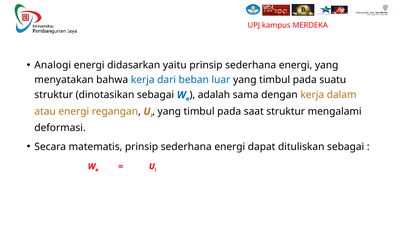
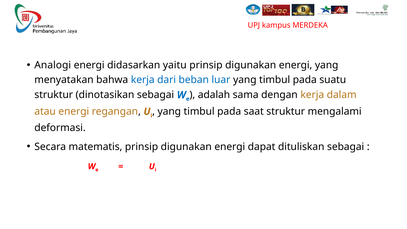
sederhana: sederhana -> digunakan (251, 65)
matematis prinsip sederhana: sederhana -> digunakan (186, 147)
